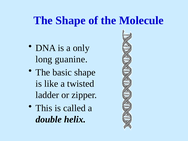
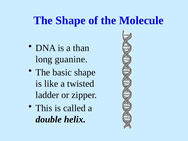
only: only -> than (81, 48)
